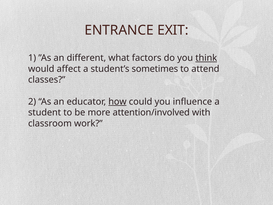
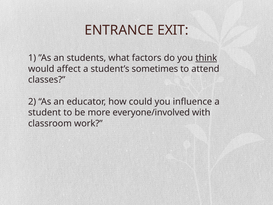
different: different -> students (86, 58)
how underline: present -> none (117, 102)
attention/involved: attention/involved -> everyone/involved (151, 112)
